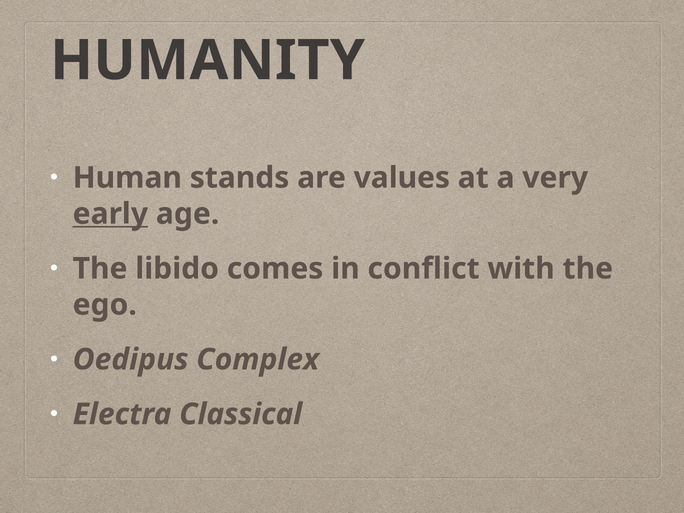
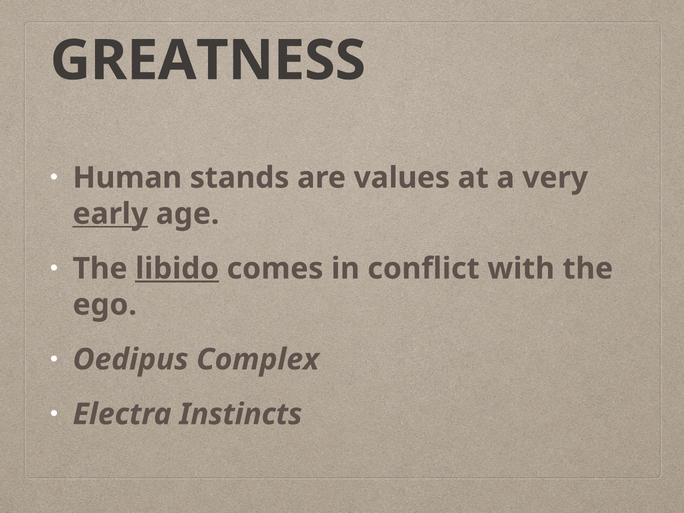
HUMANITY: HUMANITY -> GREATNESS (208, 61)
libido underline: none -> present (177, 269)
Classical: Classical -> Instincts (241, 414)
